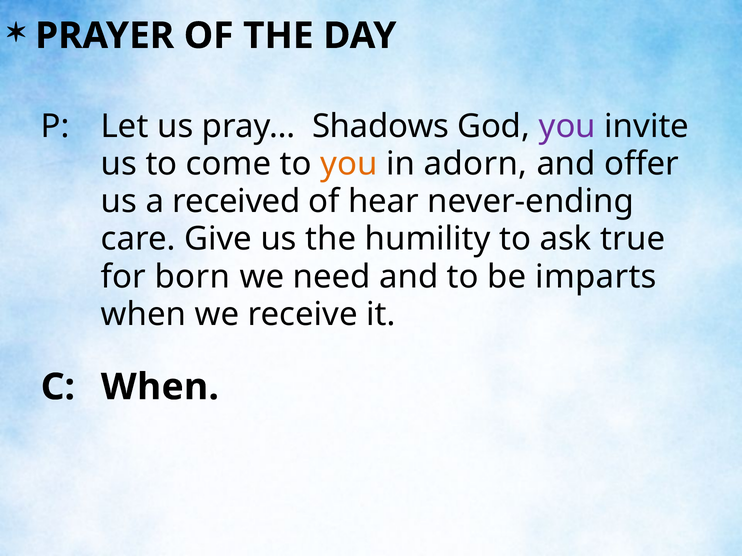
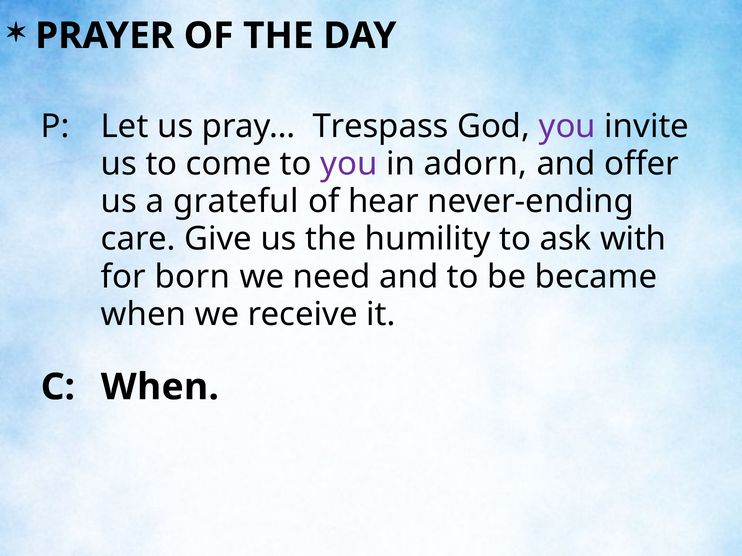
Shadows: Shadows -> Trespass (381, 127)
you colour: orange -> purple (349, 164)
received: received -> grateful (236, 202)
true: true -> with (633, 239)
imparts: imparts -> became (596, 277)
